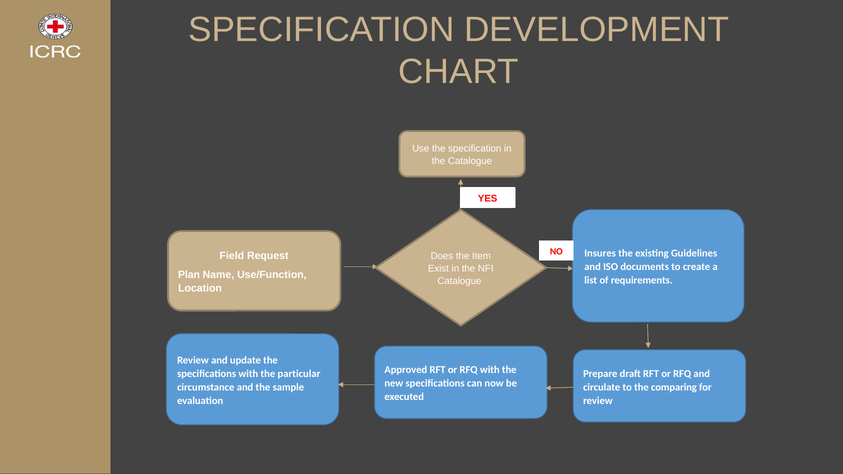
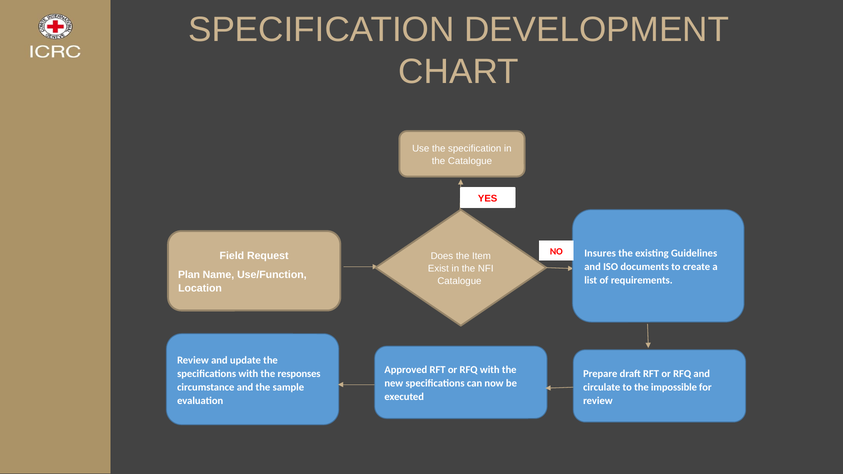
particular: particular -> responses (299, 374)
comparing: comparing -> impossible (674, 387)
